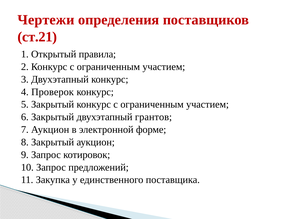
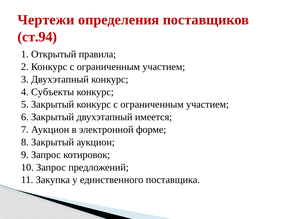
ст.21: ст.21 -> ст.94 (37, 37)
Проверок: Проверок -> Субъекты (53, 92)
грантов: грантов -> имеется (154, 117)
